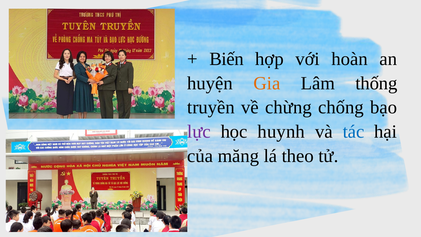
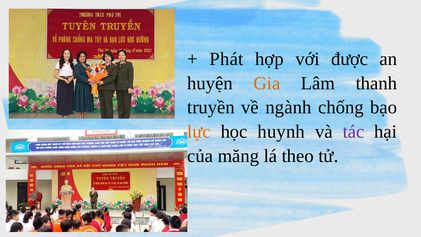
Biến: Biến -> Phát (226, 59)
hoàn: hoàn -> được (350, 59)
thống: thống -> thanh (376, 83)
chừng: chừng -> ngành (288, 107)
lực colour: purple -> orange (199, 132)
tác colour: blue -> purple (354, 132)
